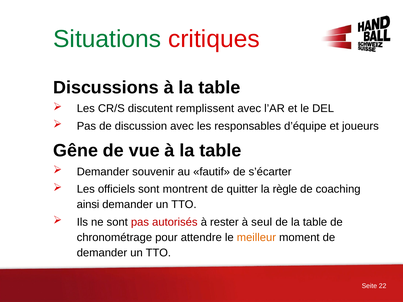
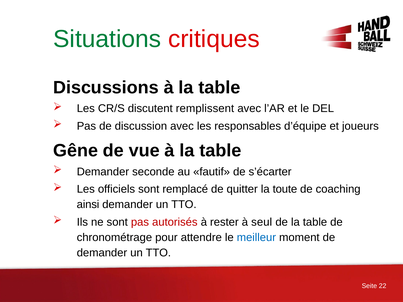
souvenir: souvenir -> seconde (153, 172)
montrent: montrent -> remplacé (185, 189)
règle: règle -> toute (285, 189)
meilleur colour: orange -> blue (256, 238)
